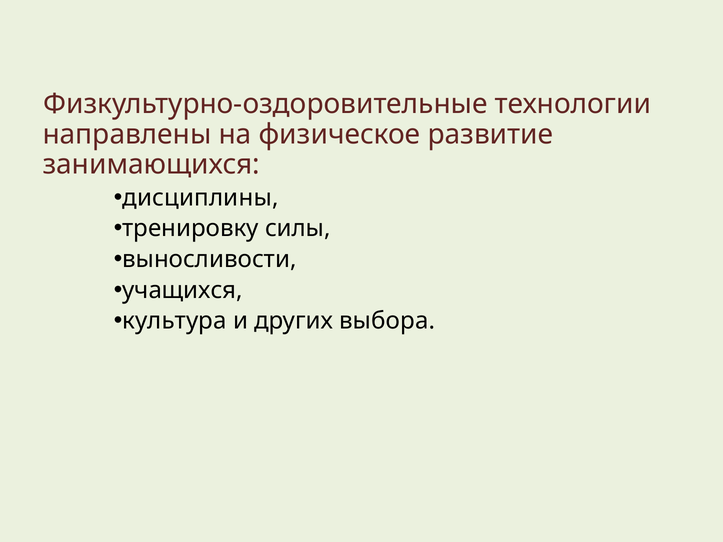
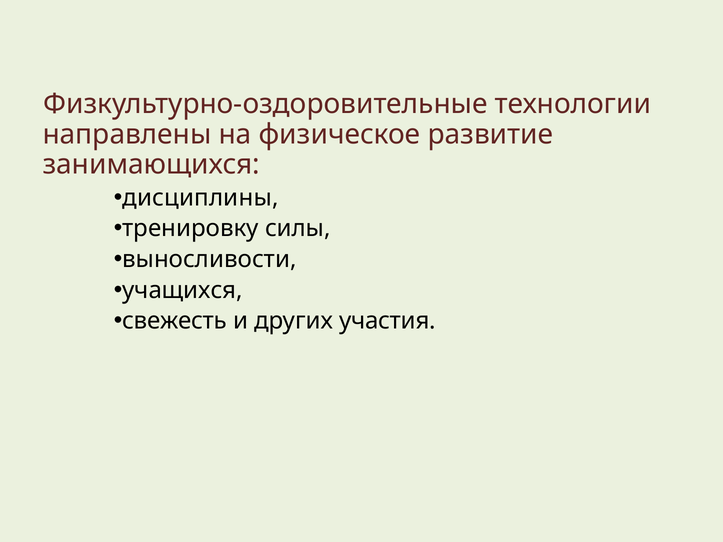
культура: культура -> свежесть (175, 321)
выбора: выбора -> участия (387, 321)
